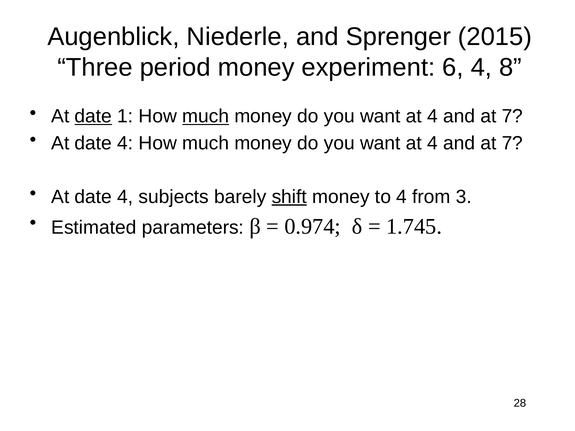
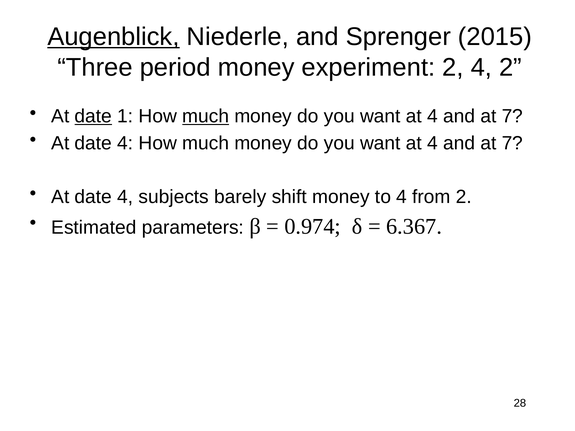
Augenblick underline: none -> present (113, 37)
experiment 6: 6 -> 2 (453, 67)
4 8: 8 -> 2 (510, 67)
shift underline: present -> none (289, 197)
from 3: 3 -> 2 (464, 197)
1.745: 1.745 -> 6.367 (414, 226)
